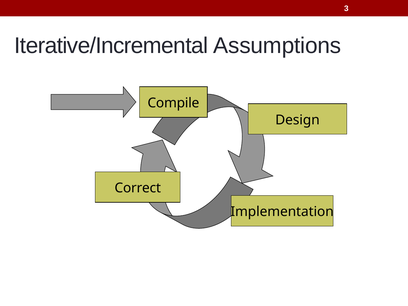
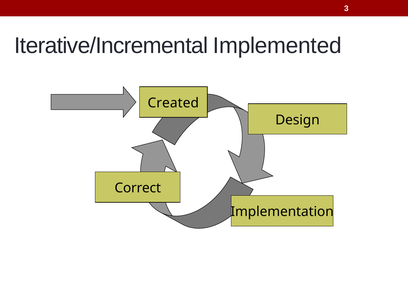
Assumptions: Assumptions -> Implemented (277, 46)
Compile: Compile -> Created (173, 103)
